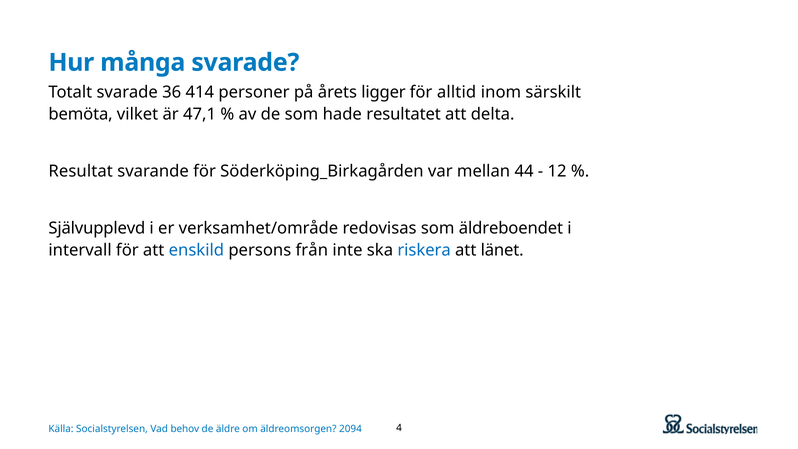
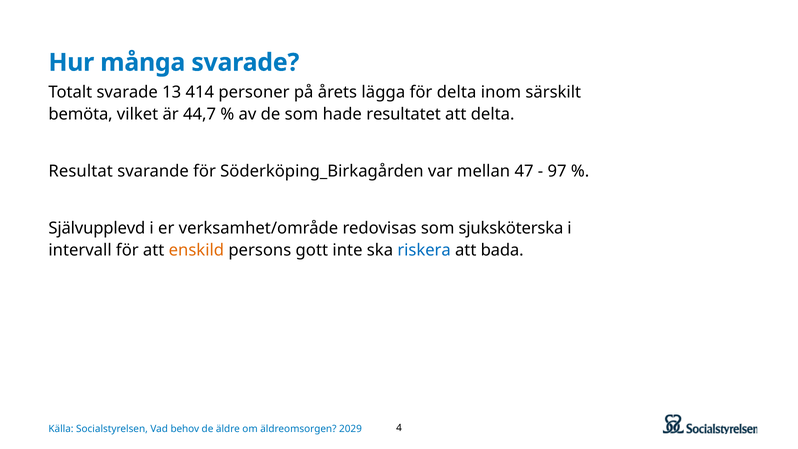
36: 36 -> 13 (172, 92)
ligger: ligger -> lägga (383, 92)
för alltid: alltid -> delta (457, 92)
47,1: 47,1 -> 44,7 (200, 114)
44: 44 -> 47 (524, 171)
12: 12 -> 97 (557, 171)
äldreboendet: äldreboendet -> sjuksköterska (511, 228)
enskild colour: blue -> orange (196, 250)
från: från -> gott (312, 250)
länet: länet -> bada (502, 250)
2094: 2094 -> 2029 (350, 429)
